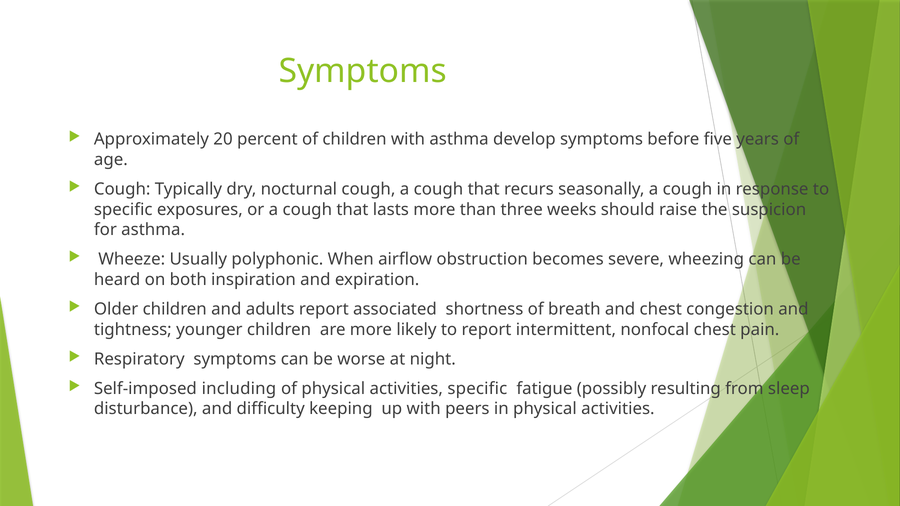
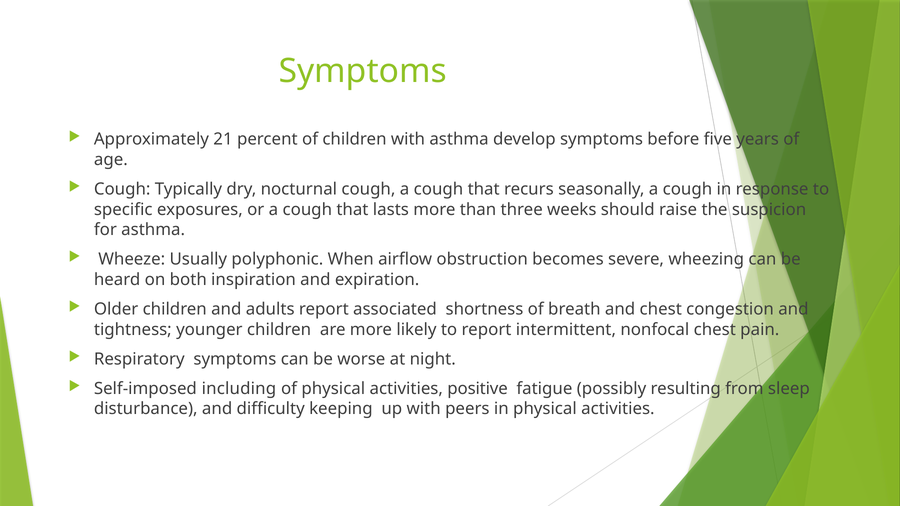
20: 20 -> 21 (223, 139)
activities specific: specific -> positive (478, 389)
